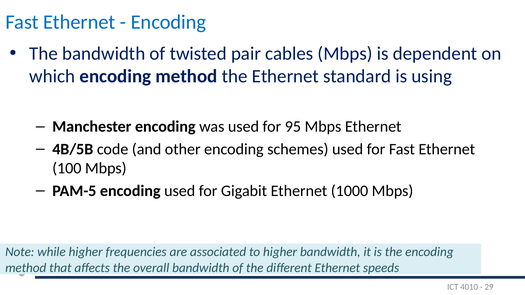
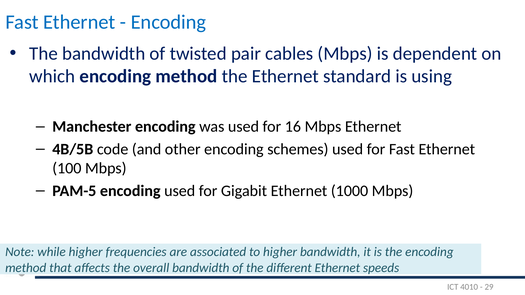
95: 95 -> 16 (293, 127)
